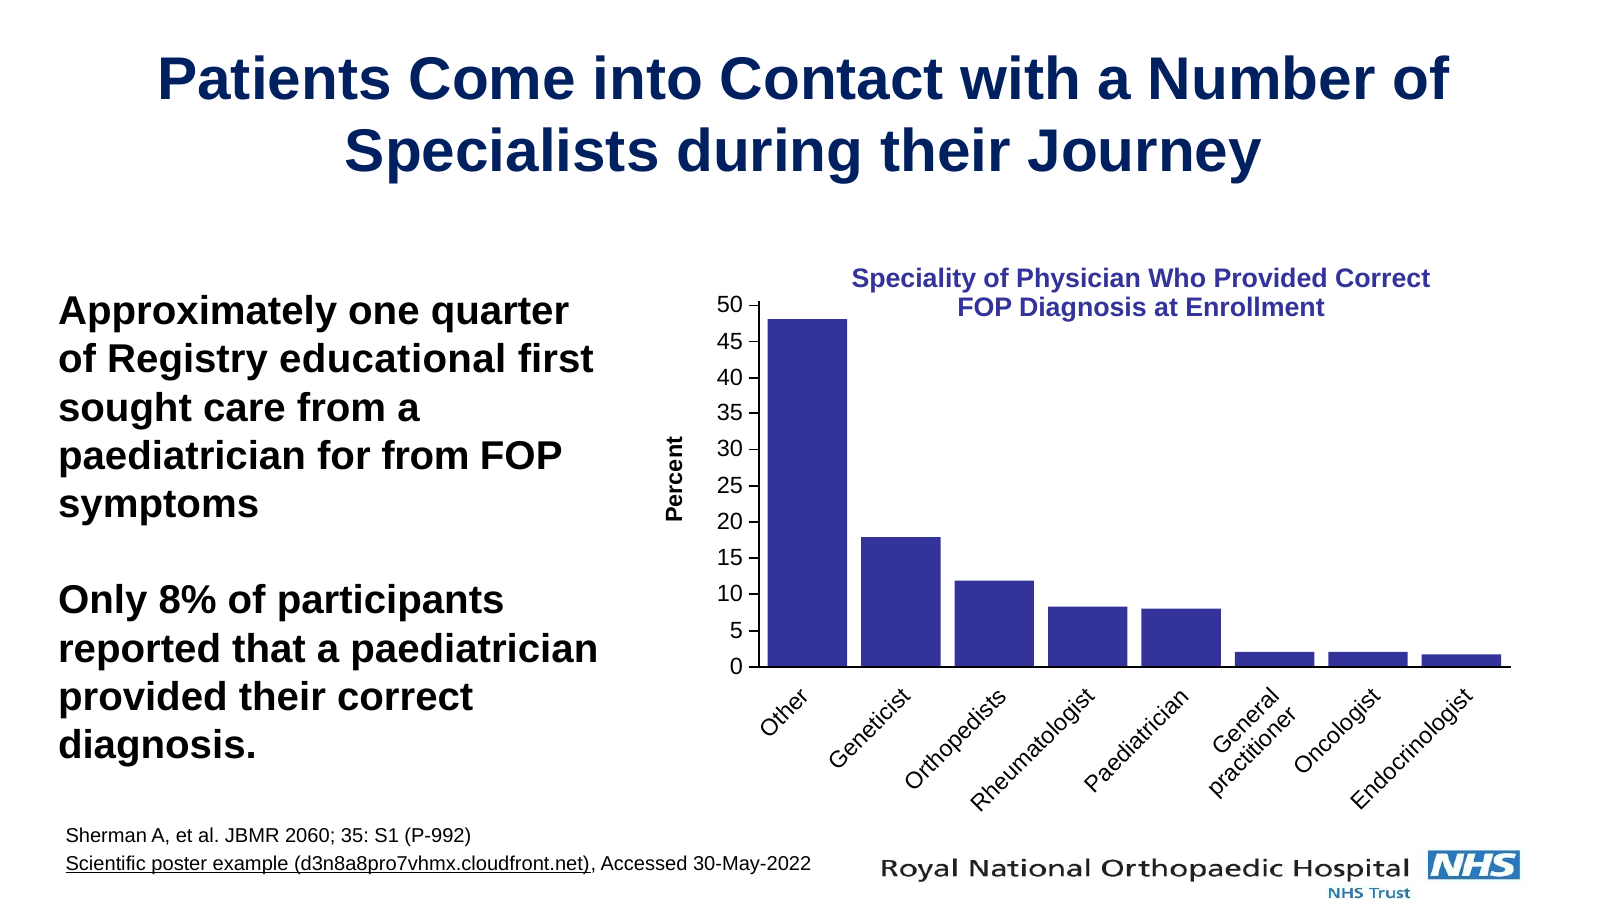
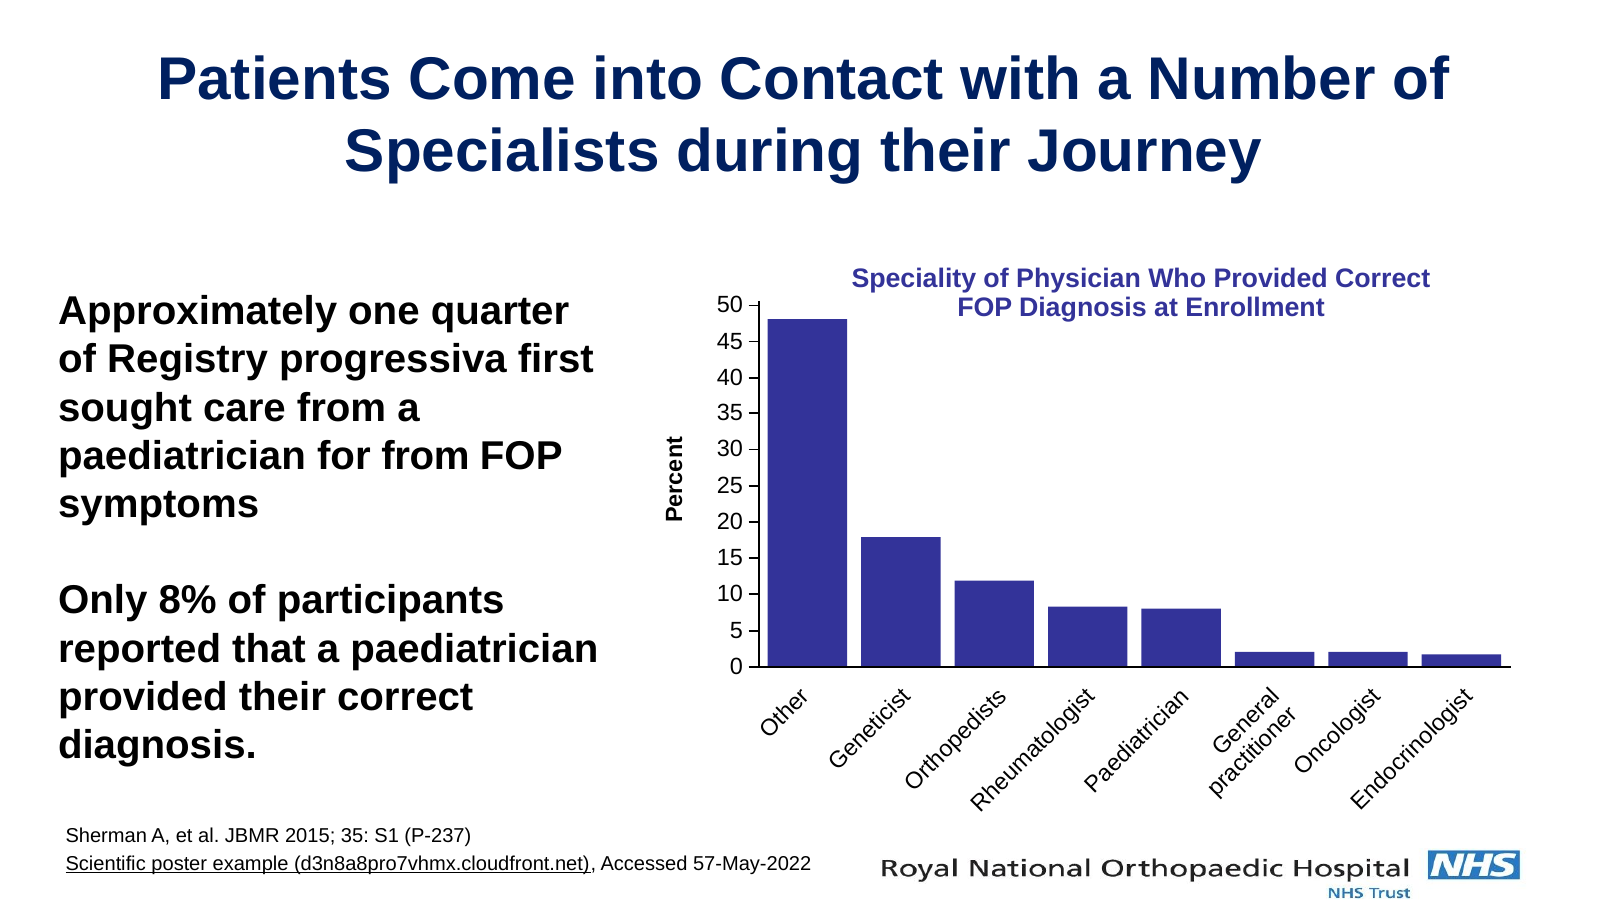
educational: educational -> progressiva (393, 360)
2060: 2060 -> 2015 (310, 836)
P-992: P-992 -> P-237 (438, 836)
30-May-2022: 30-May-2022 -> 57-May-2022 (752, 864)
